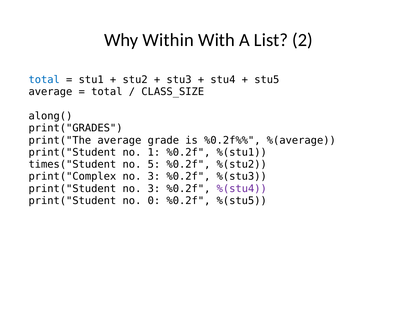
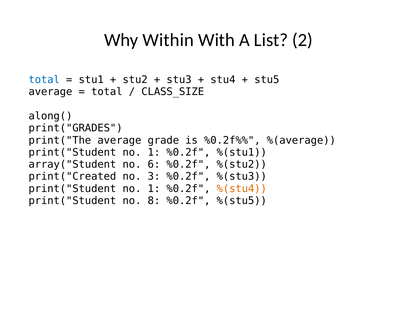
times("Student: times("Student -> array("Student (72, 164)
5: 5 -> 6 (154, 164)
print("Complex: print("Complex -> print("Created (72, 176)
3: 3 -> 1 (154, 189)
%(stu4 colour: purple -> orange (242, 189)
0: 0 -> 8 (154, 201)
